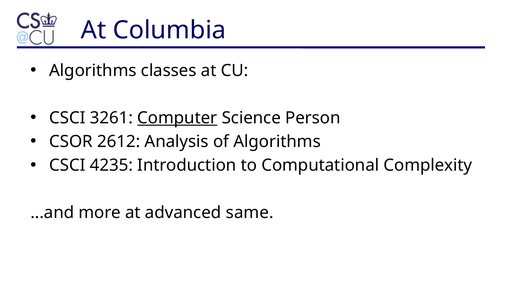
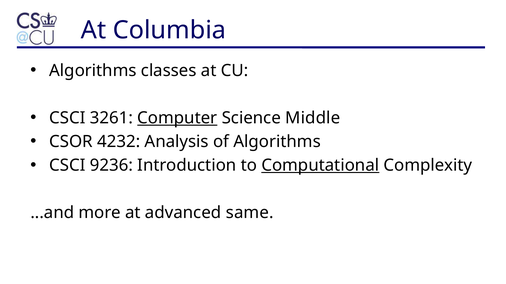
Person: Person -> Middle (313, 118)
2612: 2612 -> 4232 (119, 142)
4235: 4235 -> 9236 (111, 166)
Computational underline: none -> present (320, 166)
